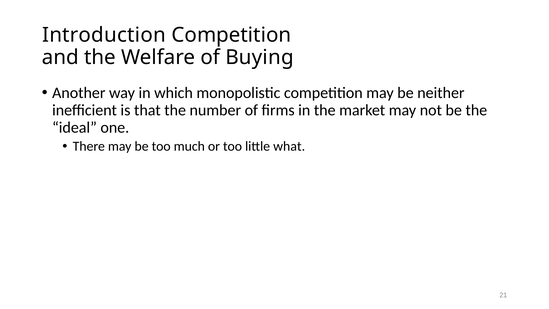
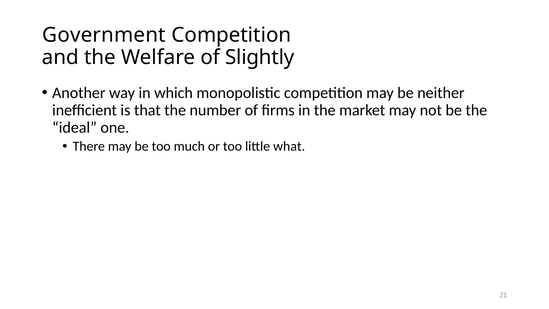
Introduction: Introduction -> Government (104, 35)
Buying: Buying -> Slightly (260, 57)
